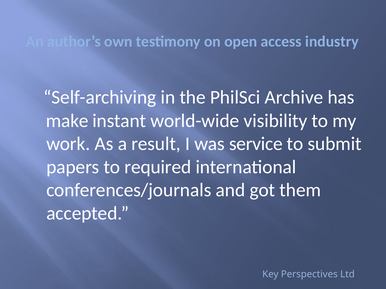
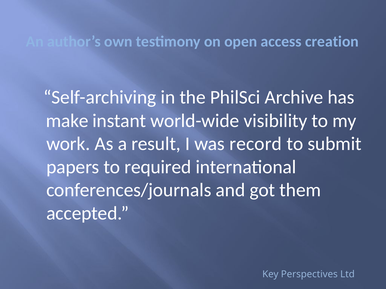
industry: industry -> creation (332, 42)
service: service -> record (256, 144)
